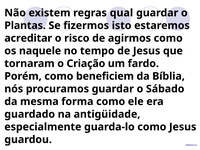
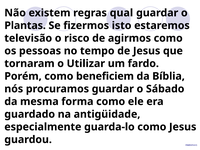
acreditar: acreditar -> televisão (28, 38)
naquele: naquele -> pessoas (40, 51)
Criação: Criação -> Utilizar (86, 64)
